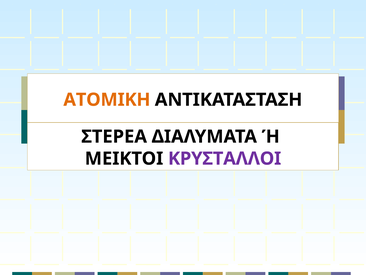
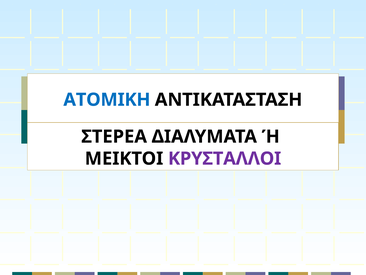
ΑΤΟΜΙΚΗ colour: orange -> blue (107, 100)
